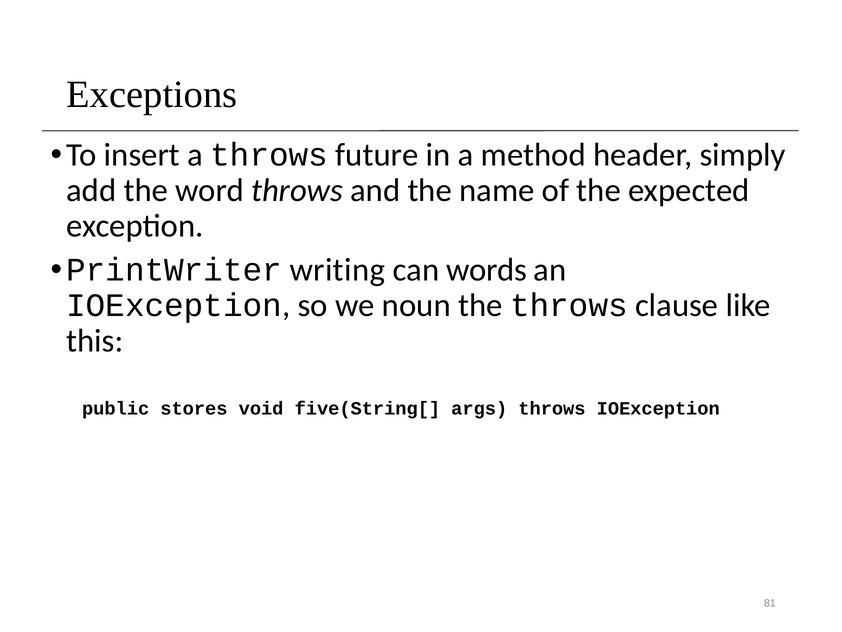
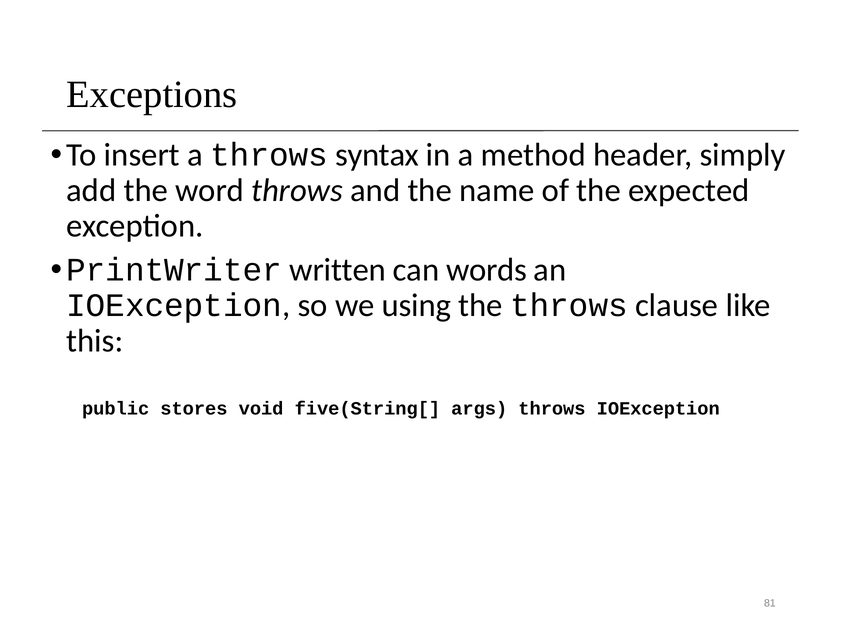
future: future -> syntax (377, 155)
writing: writing -> written (338, 270)
noun: noun -> using (416, 305)
